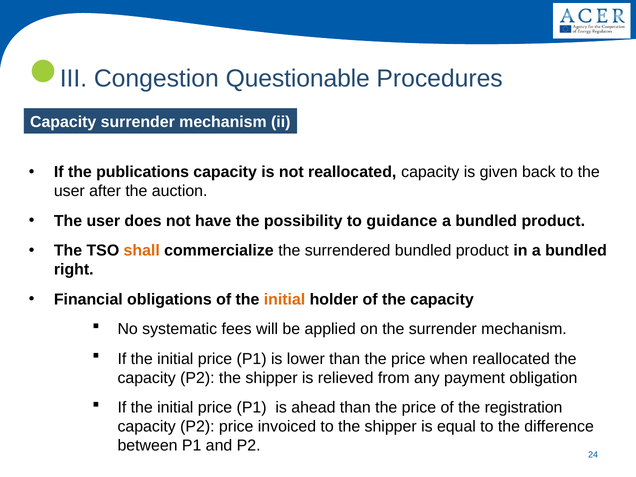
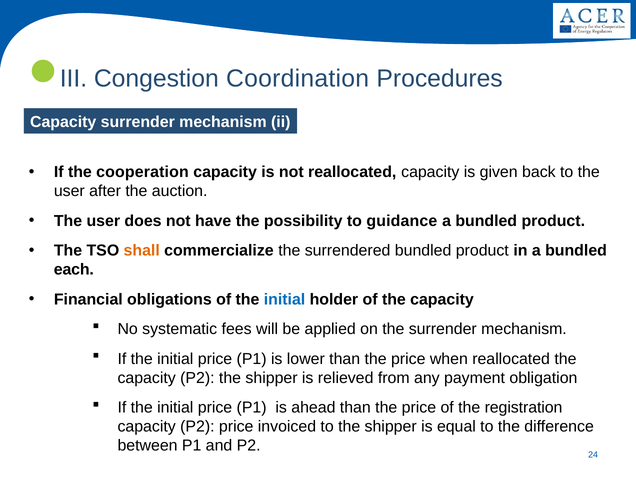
Questionable: Questionable -> Coordination (298, 79)
publications: publications -> cooperation (142, 172)
right: right -> each (74, 270)
initial colour: orange -> blue (285, 299)
